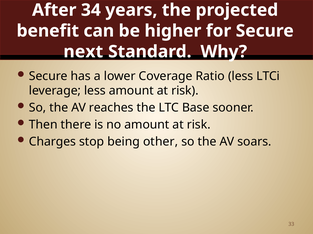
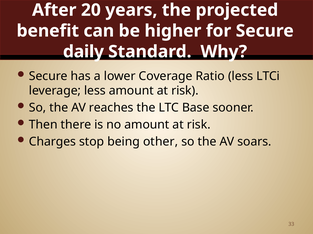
34: 34 -> 20 (91, 10)
next: next -> daily (83, 52)
